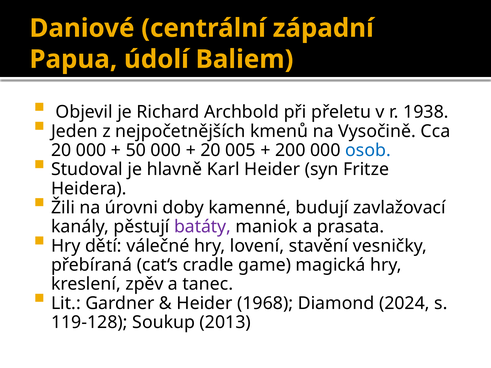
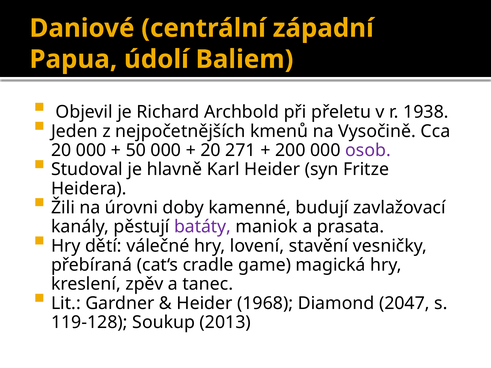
005: 005 -> 271 (241, 150)
osob colour: blue -> purple (368, 150)
2024: 2024 -> 2047 (404, 303)
